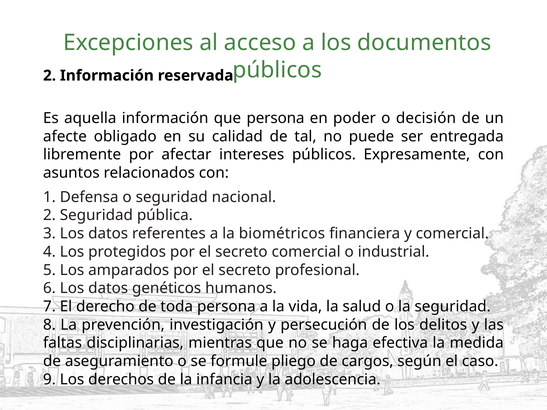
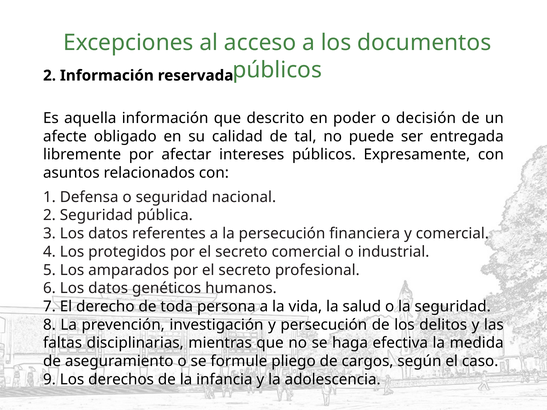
que persona: persona -> descrito (275, 118)
la biométricos: biométricos -> persecución (282, 234)
